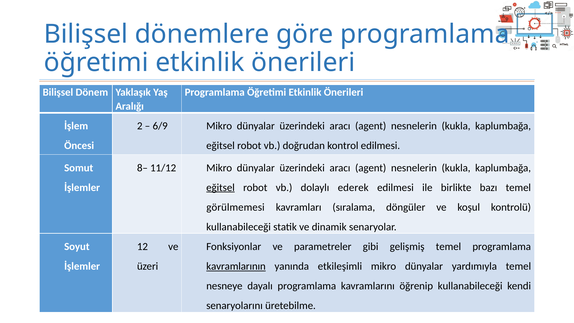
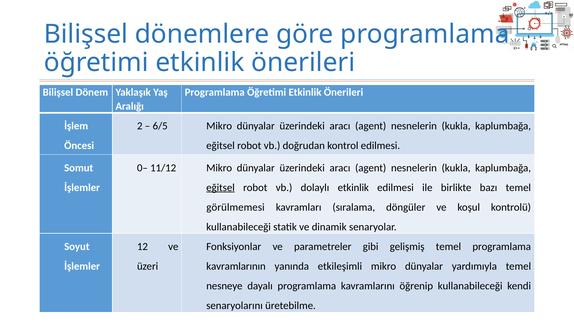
6/9: 6/9 -> 6/5 (160, 126)
8–: 8– -> 0– (142, 168)
dolaylı ederek: ederek -> etkinlik (353, 187)
kavramlarının underline: present -> none (236, 266)
